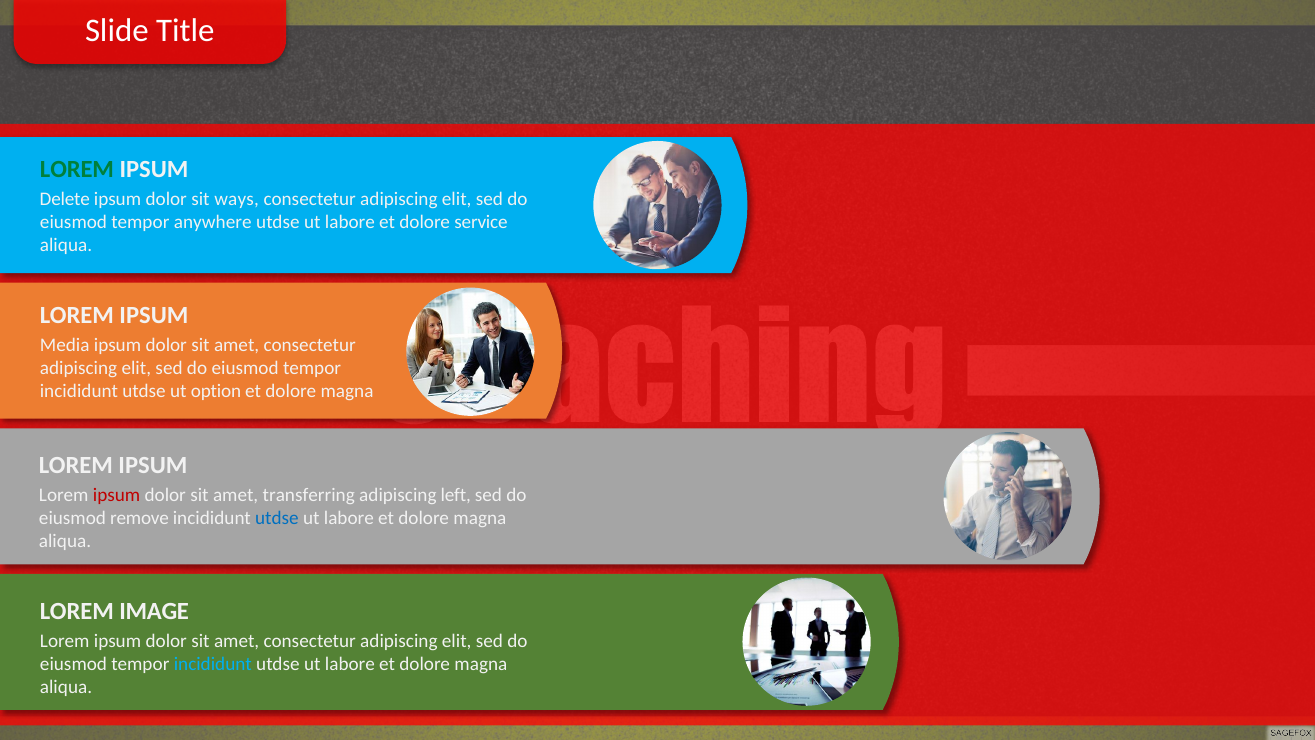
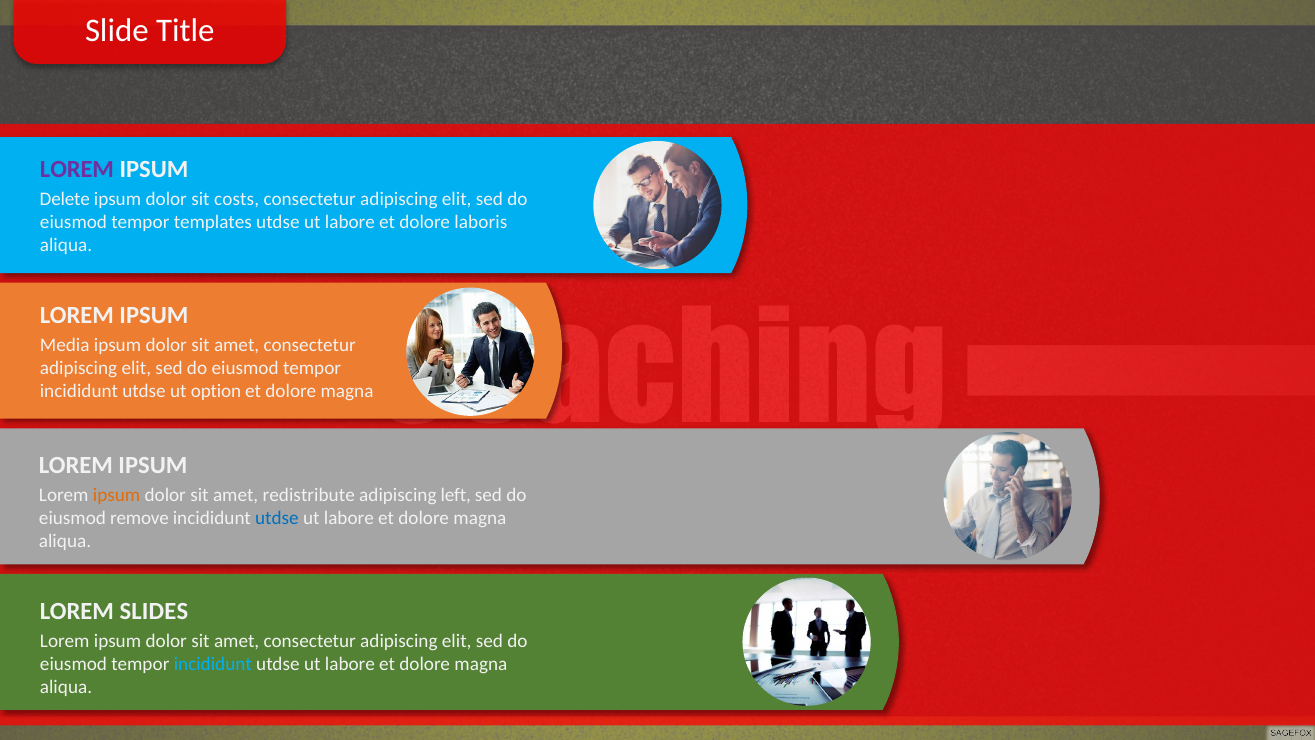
LOREM colour: green -> purple (77, 169)
ways: ways -> costs (237, 199)
anywhere: anywhere -> templates (213, 222)
service: service -> laboris (481, 222)
ipsum colour: red -> orange (117, 495)
transferring: transferring -> redistribute (309, 495)
IMAGE: IMAGE -> SLIDES (154, 611)
